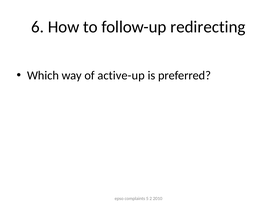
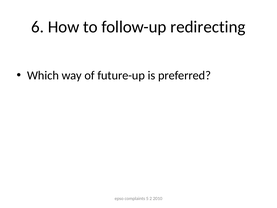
active-up: active-up -> future-up (121, 75)
